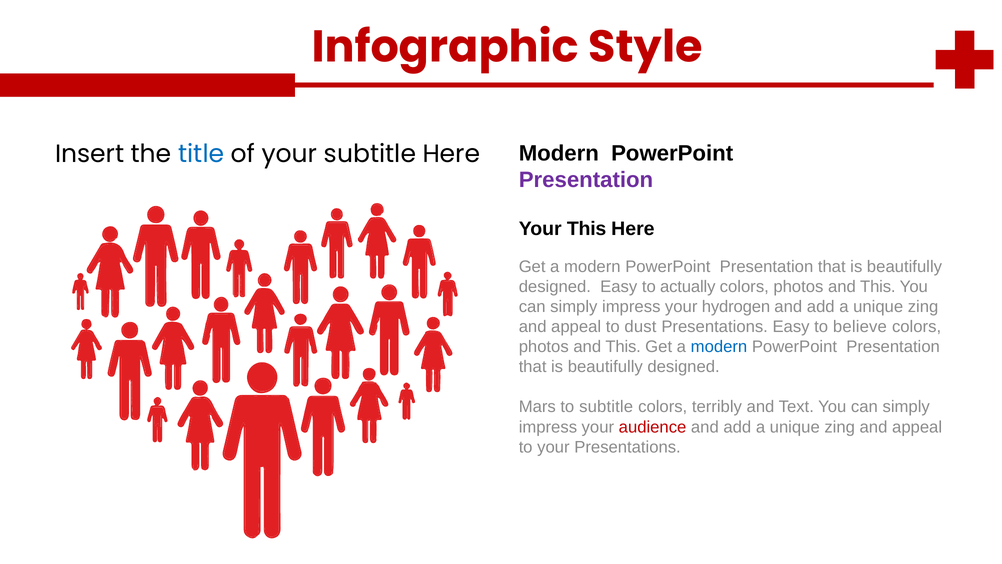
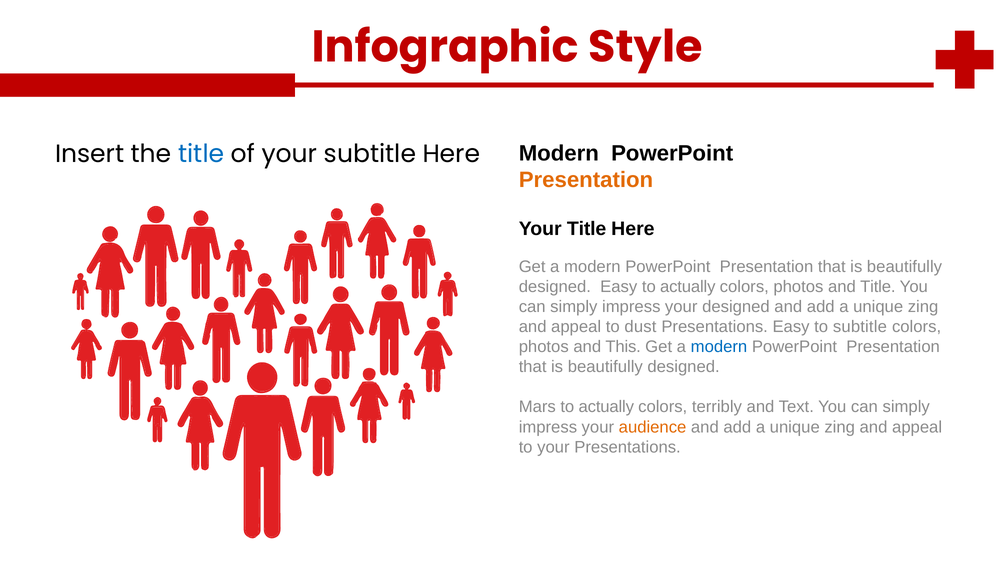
Presentation colour: purple -> orange (586, 180)
Your This: This -> Title (587, 228)
This: This -> Title (878, 286)
your hydrogen: hydrogen -> designed (736, 306)
to believe: believe -> subtitle (860, 327)
subtitle: subtitle -> actually (606, 407)
audience colour: red -> orange (653, 427)
